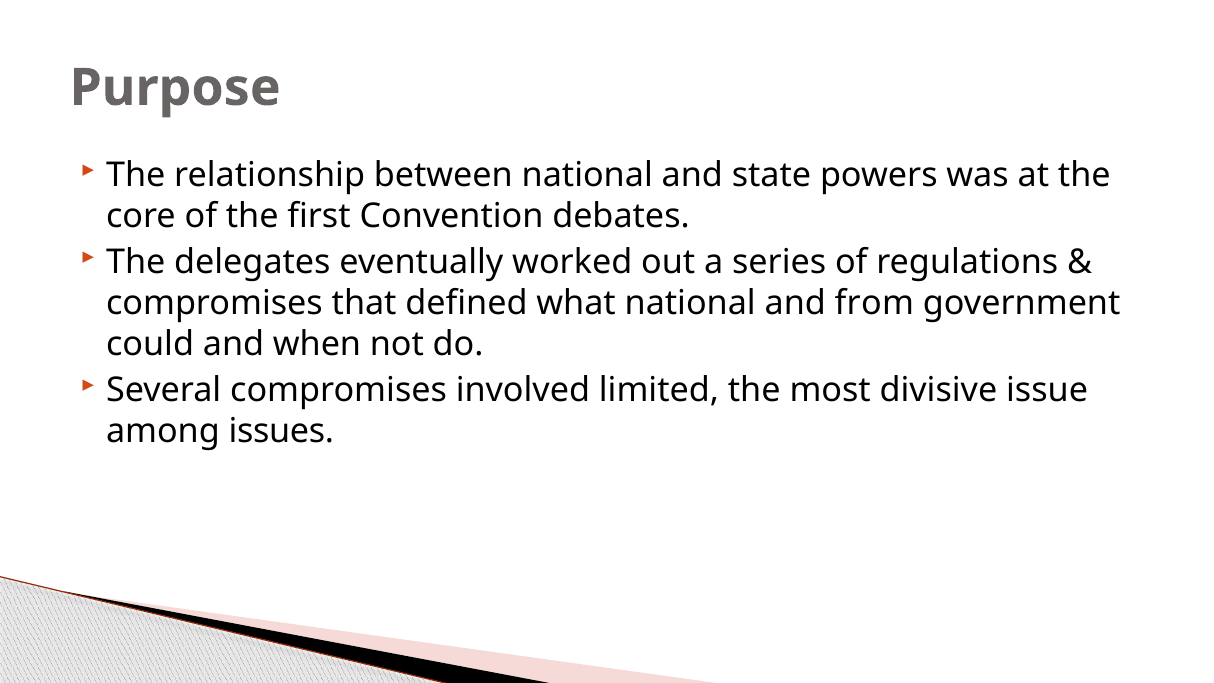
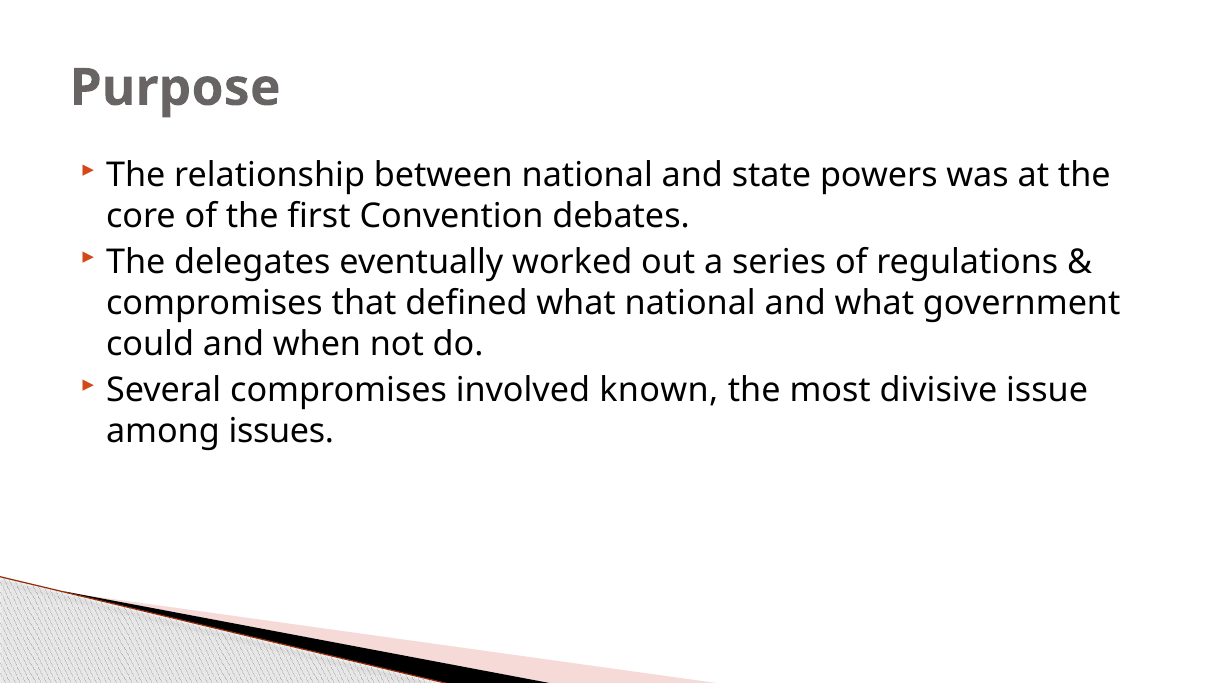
and from: from -> what (874, 303)
limited: limited -> known (659, 390)
